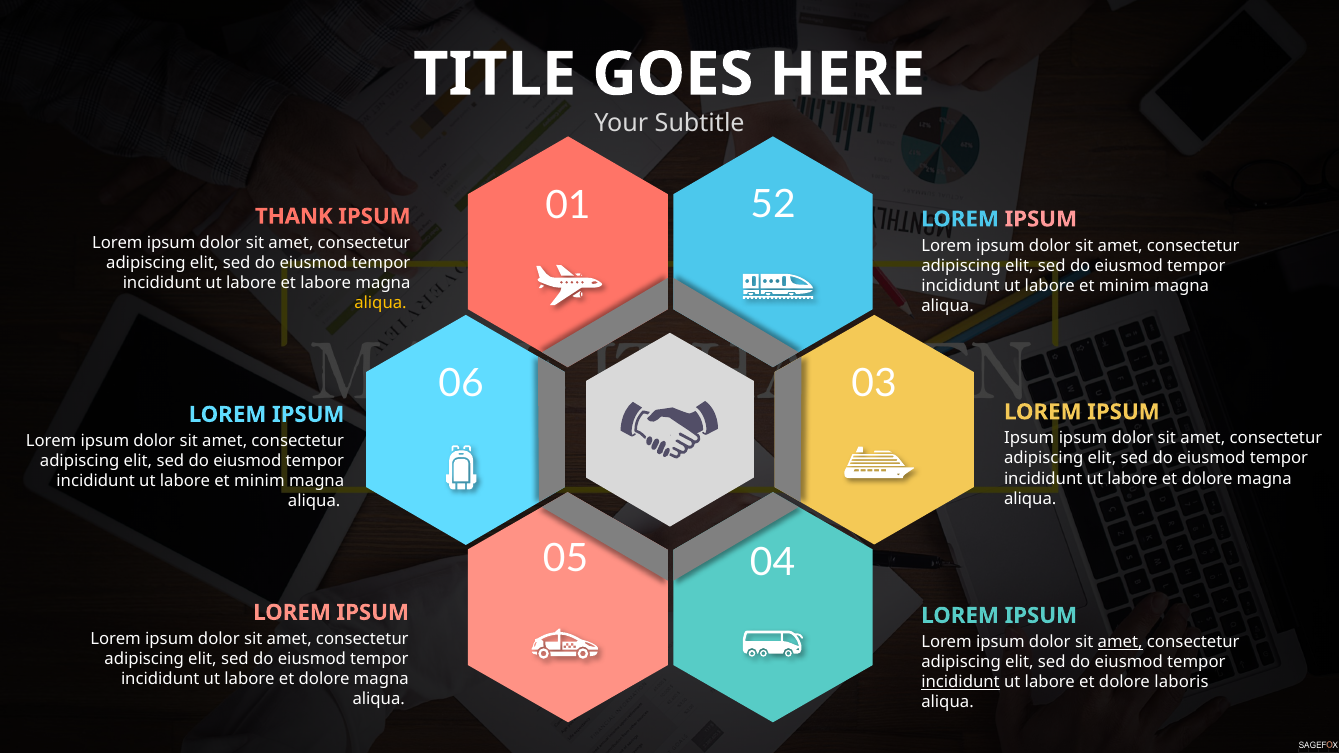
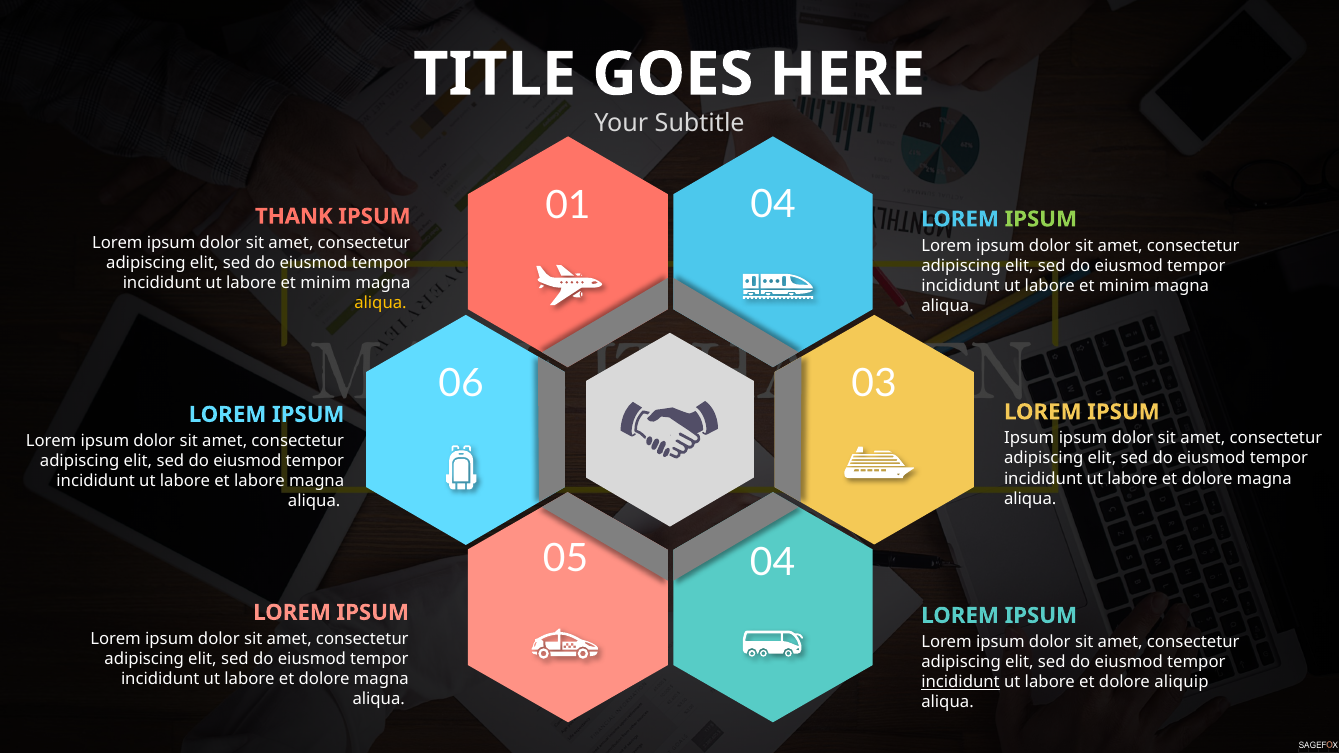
01 52: 52 -> 04 (773, 205)
IPSUM colour: pink -> light green (1041, 219)
labore: labore -> minim (326, 283)
minim: minim -> labore (259, 481)
amet underline: present -> none (1120, 642)
laboris: laboris -> aliquip (1181, 682)
